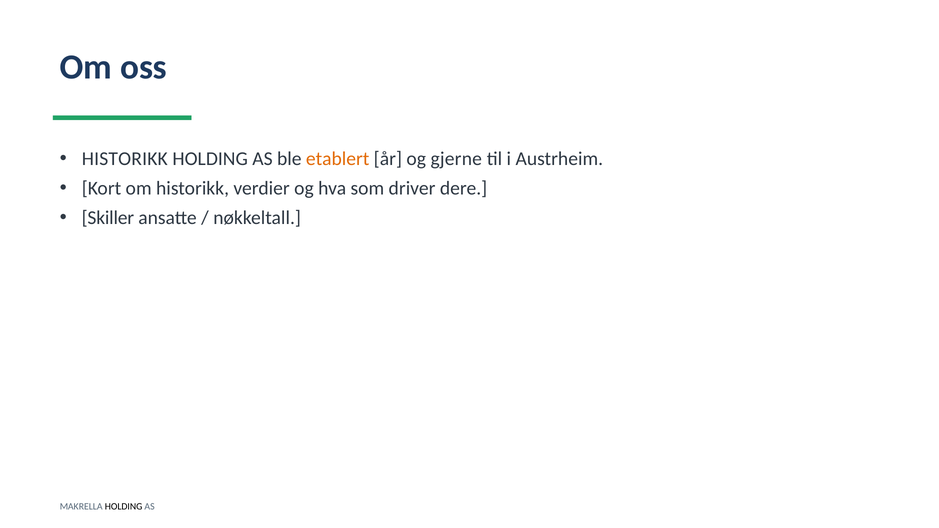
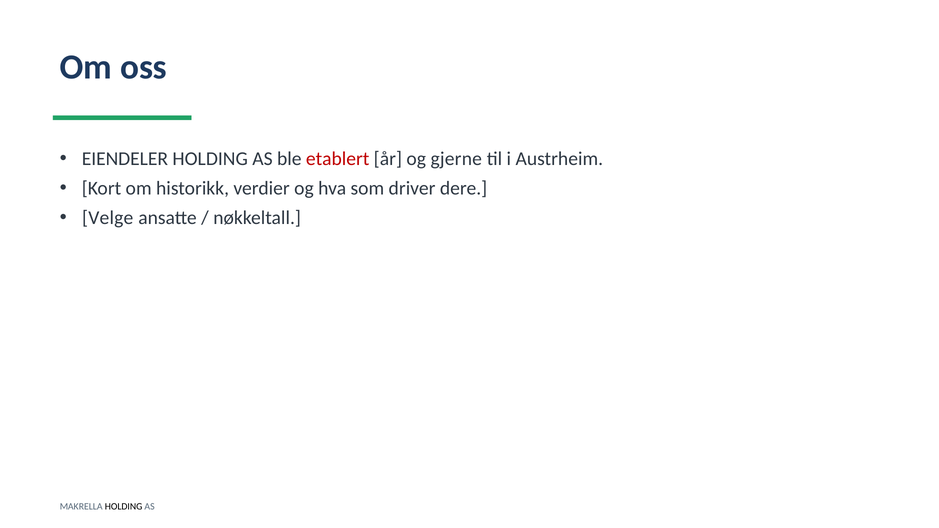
HISTORIKK: HISTORIKK -> EIENDELER (125, 159)
etablert colour: orange -> red (338, 159)
Skiller: Skiller -> Velge (108, 218)
